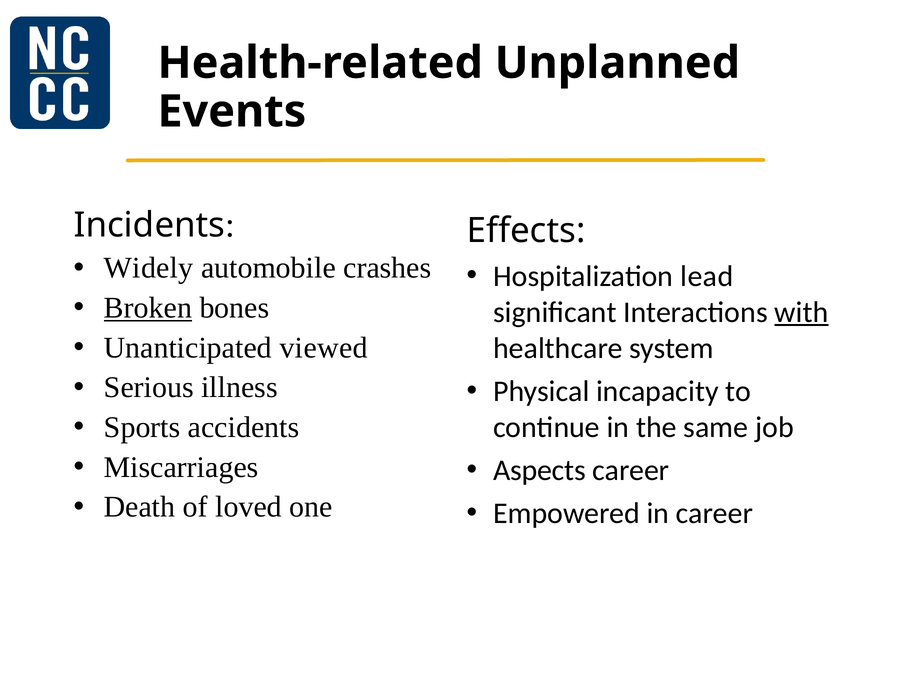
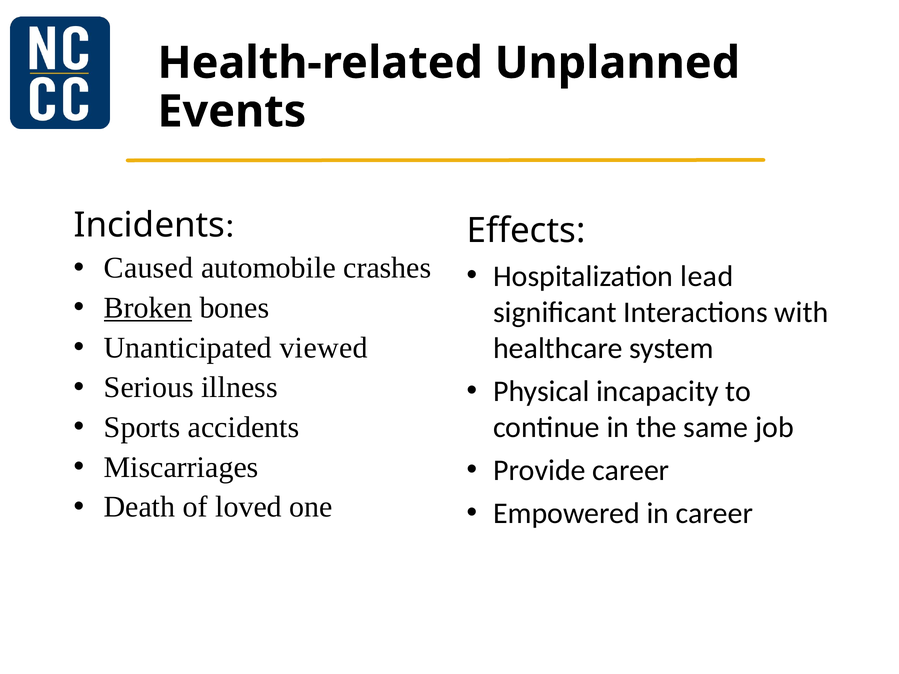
Widely: Widely -> Caused (149, 268)
with underline: present -> none (801, 312)
Aspects: Aspects -> Provide (539, 471)
